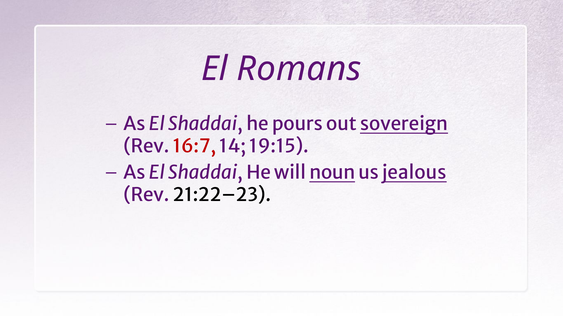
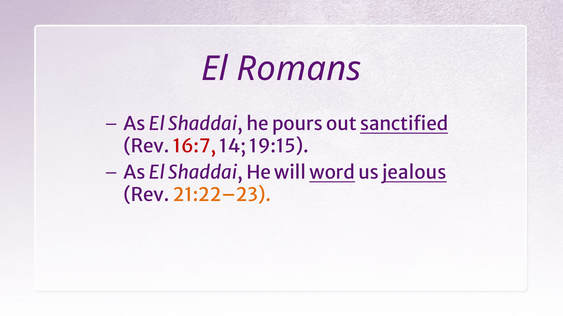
sovereign: sovereign -> sanctified (404, 124)
noun: noun -> word (332, 173)
21:22–23 colour: black -> orange (222, 196)
